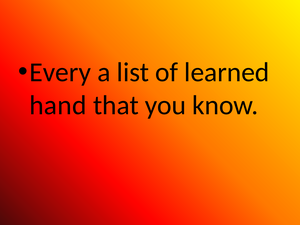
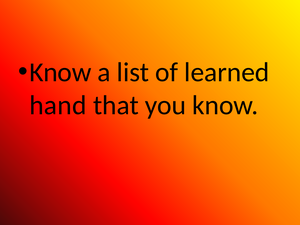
Every: Every -> Know (60, 72)
